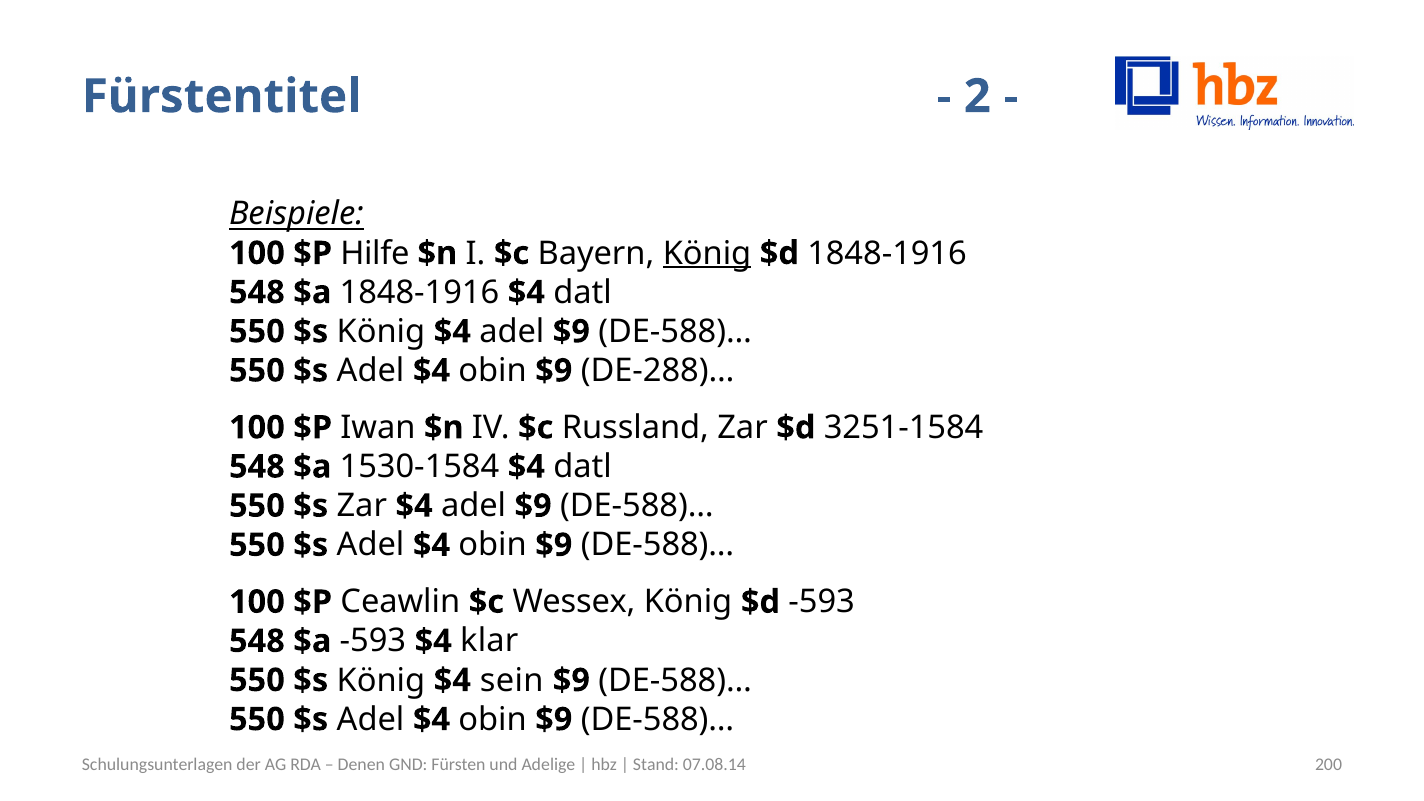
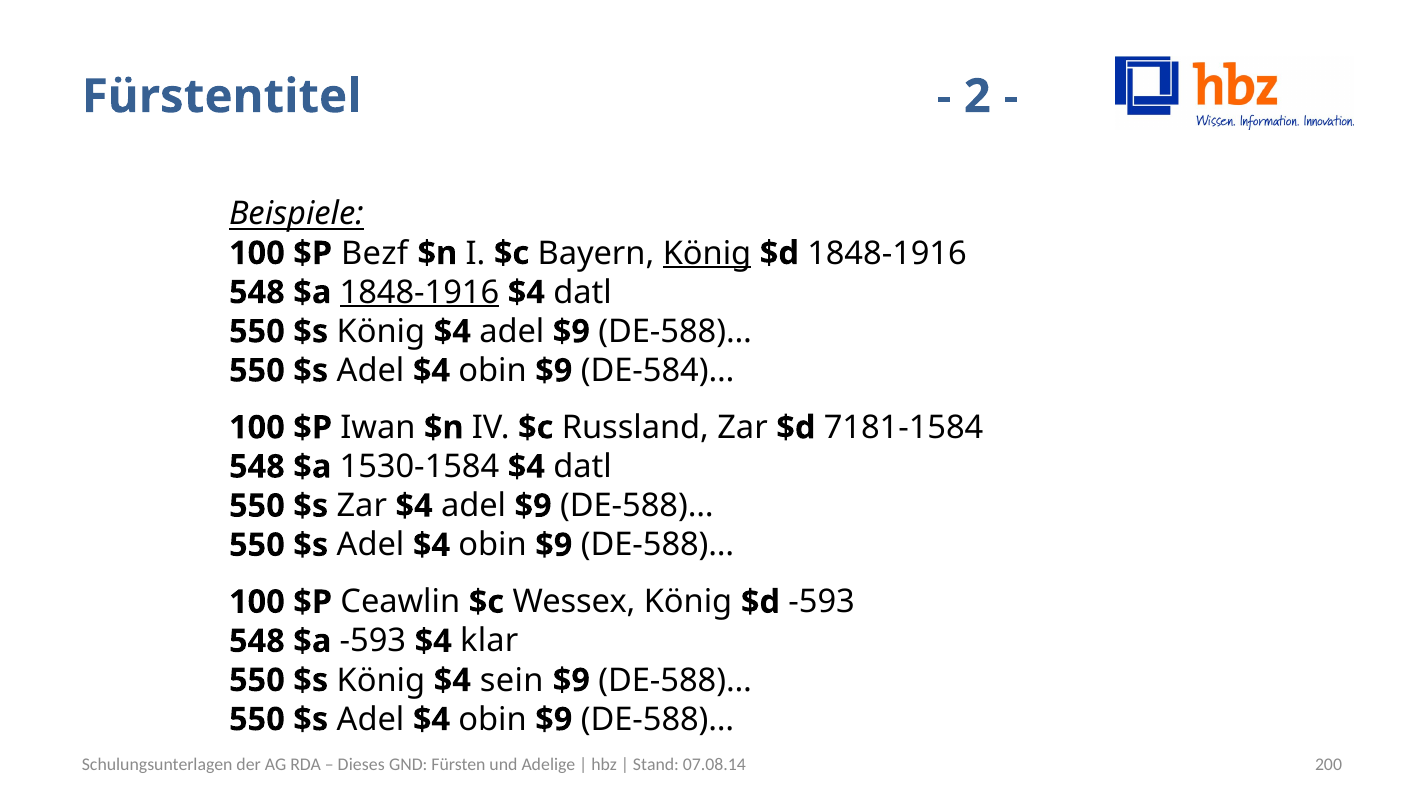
Hilfe: Hilfe -> Bezf (375, 253)
1848-1916 underline: none -> present (420, 292)
DE-288)…: DE-288)… -> DE-584)… (658, 371)
3251-1584: 3251-1584 -> 7181-1584 (904, 428)
Denen: Denen -> Dieses (361, 765)
